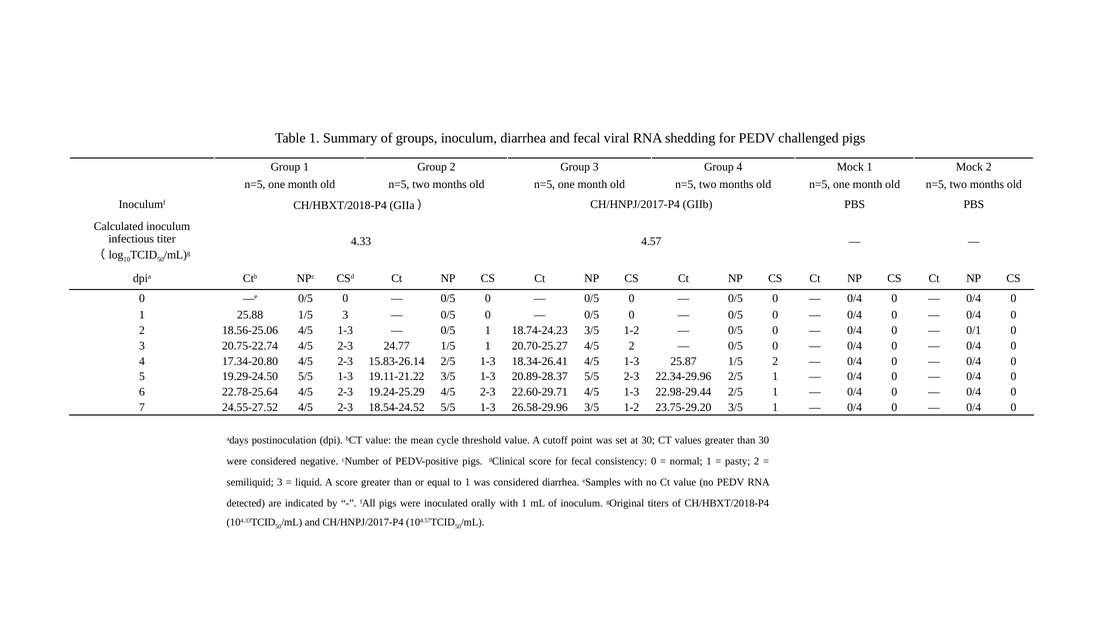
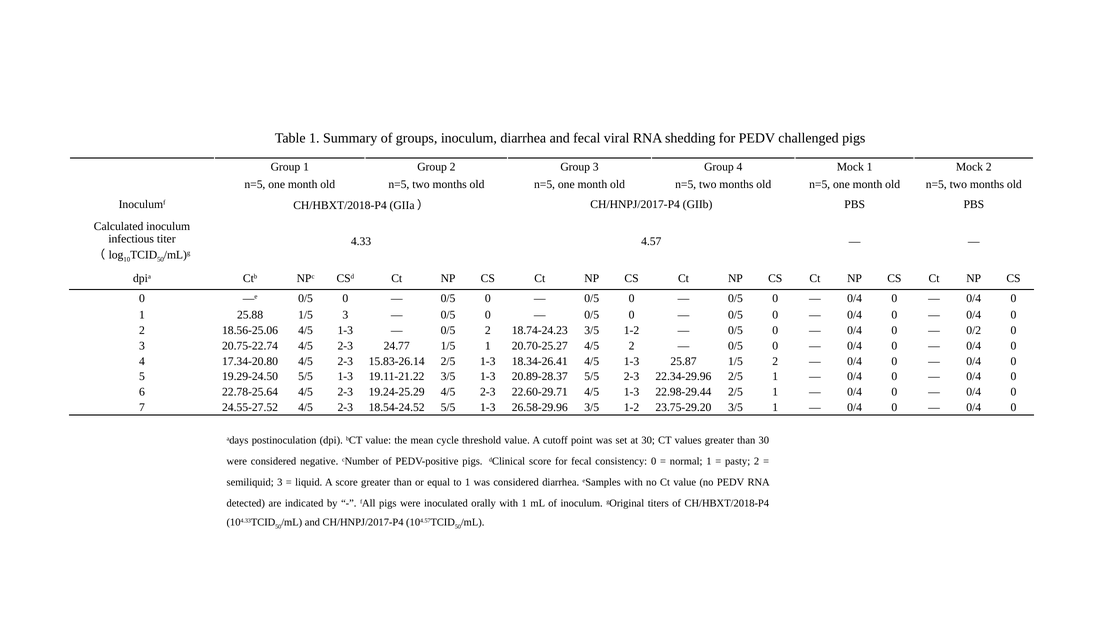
0/5 1: 1 -> 2 (488, 330)
0/1: 0/1 -> 0/2 (974, 330)
